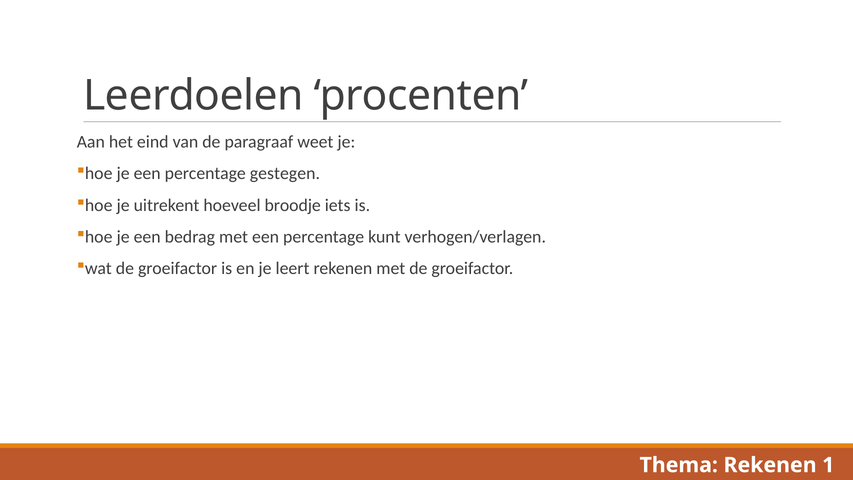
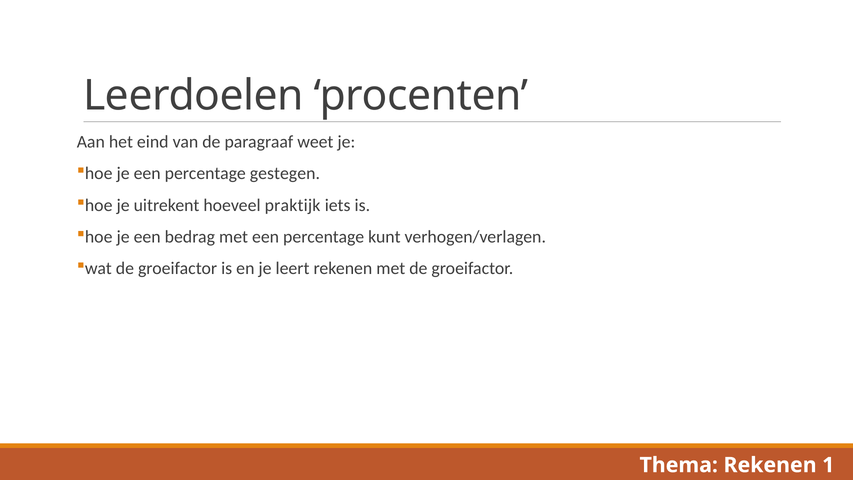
broodje: broodje -> praktijk (293, 205)
